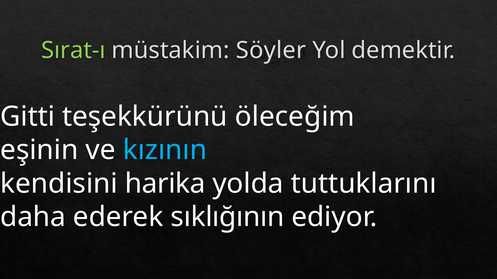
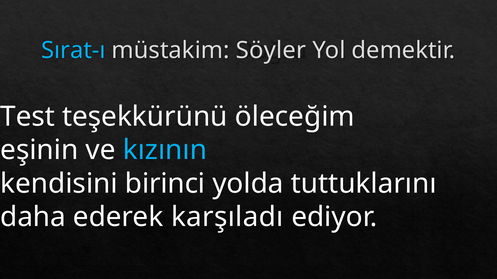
Sırat-ı colour: light green -> light blue (73, 50)
Gitti: Gitti -> Test (28, 117)
harika: harika -> birinci (165, 184)
sıklığının: sıklığının -> karşıladı (227, 217)
